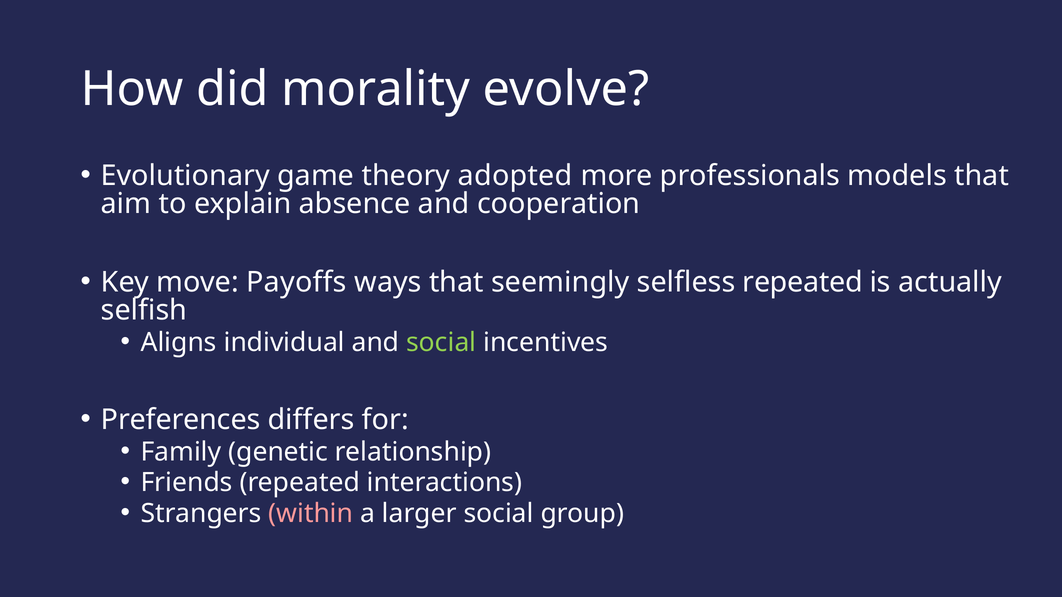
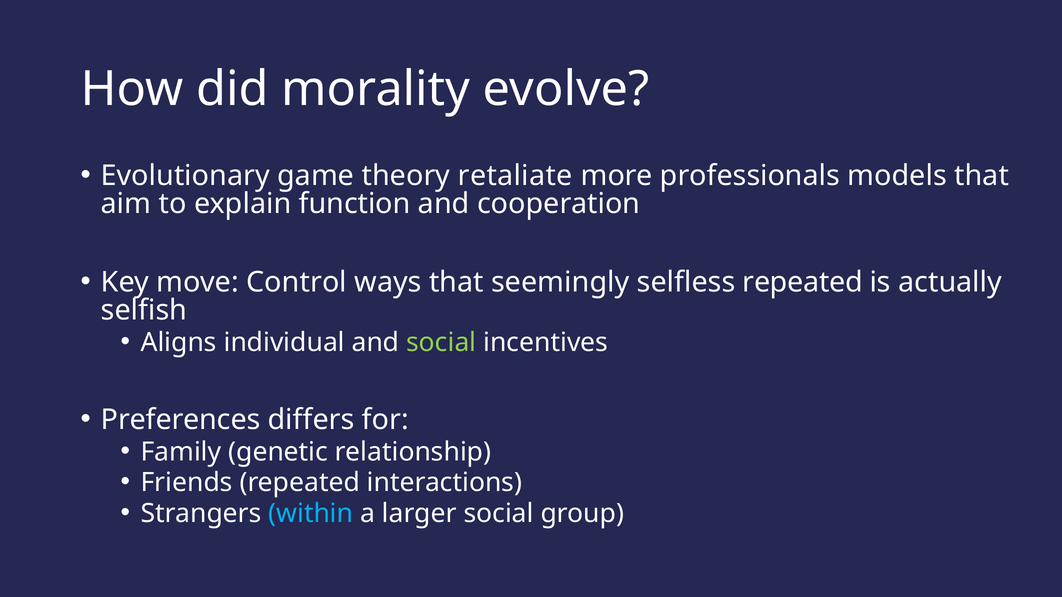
adopted: adopted -> retaliate (515, 176)
absence: absence -> function (355, 204)
Payoffs: Payoffs -> Control (297, 283)
within colour: pink -> light blue (311, 514)
